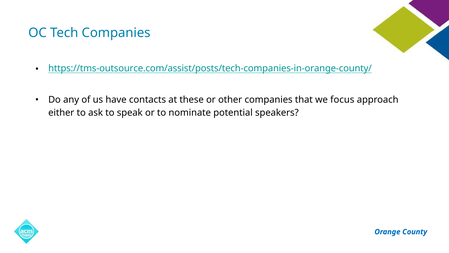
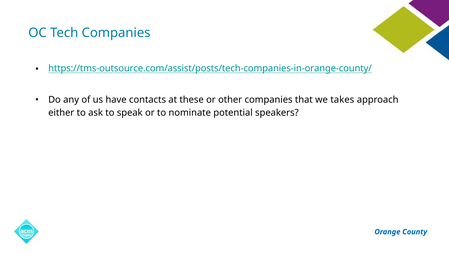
focus: focus -> takes (342, 100)
